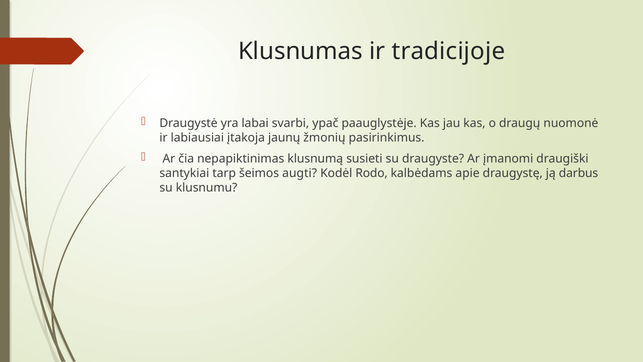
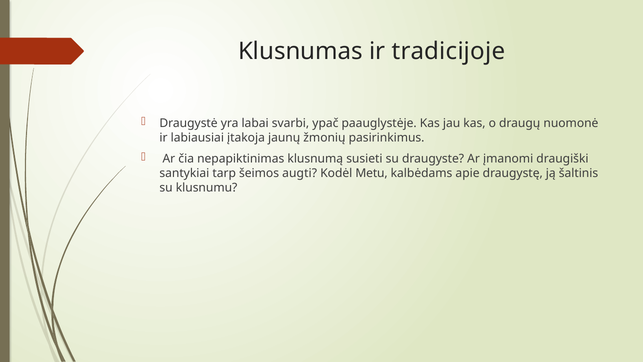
Rodo: Rodo -> Metu (372, 173)
darbus: darbus -> šaltinis (579, 173)
